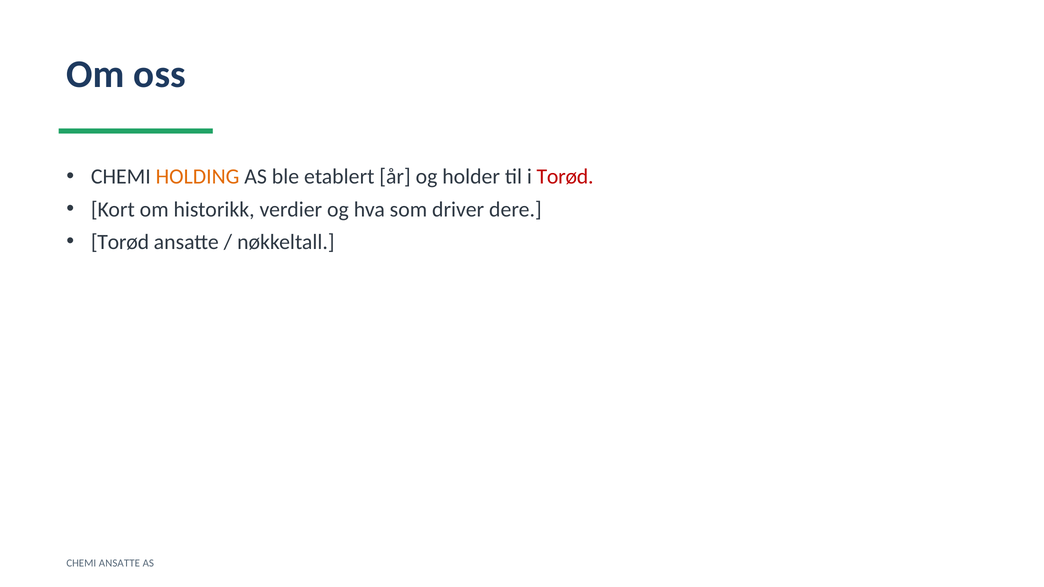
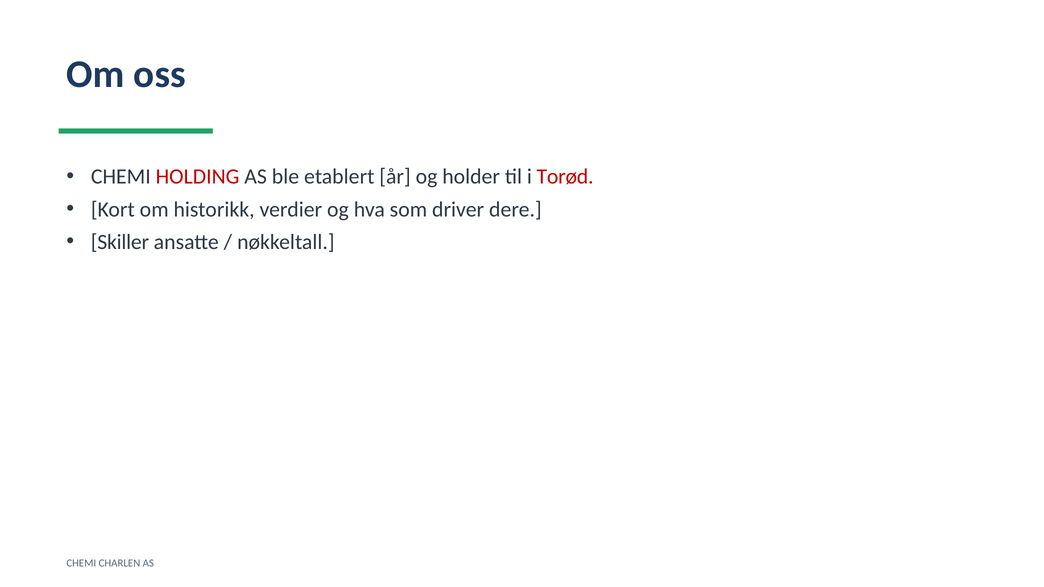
HOLDING colour: orange -> red (198, 177)
Torød: Torød -> Skiller (120, 242)
CHEMI ANSATTE: ANSATTE -> CHARLEN (119, 563)
